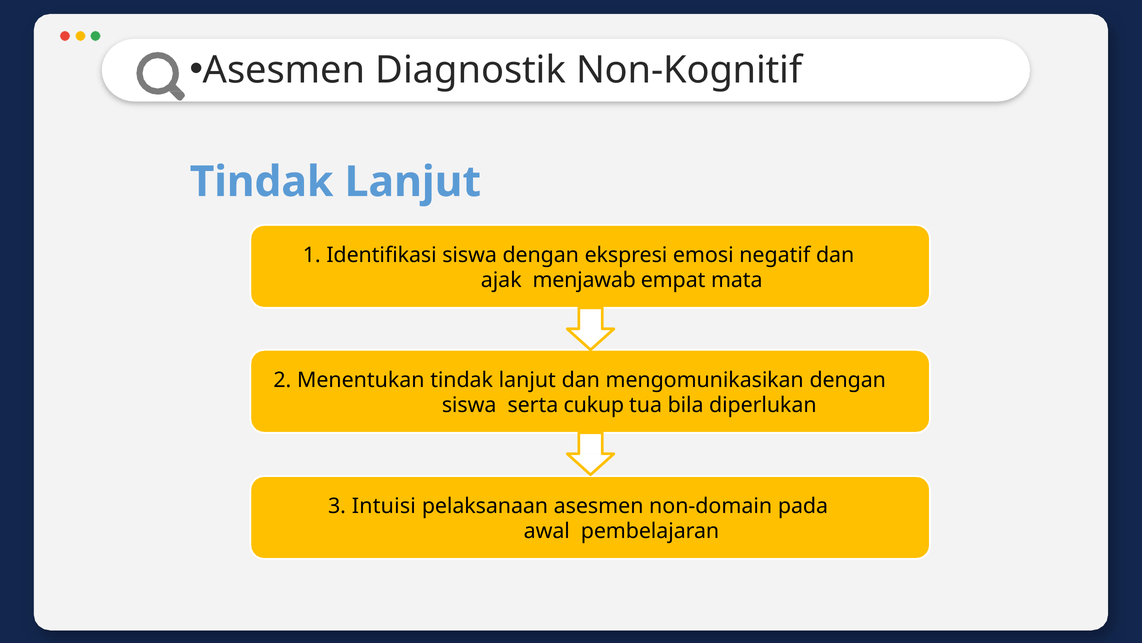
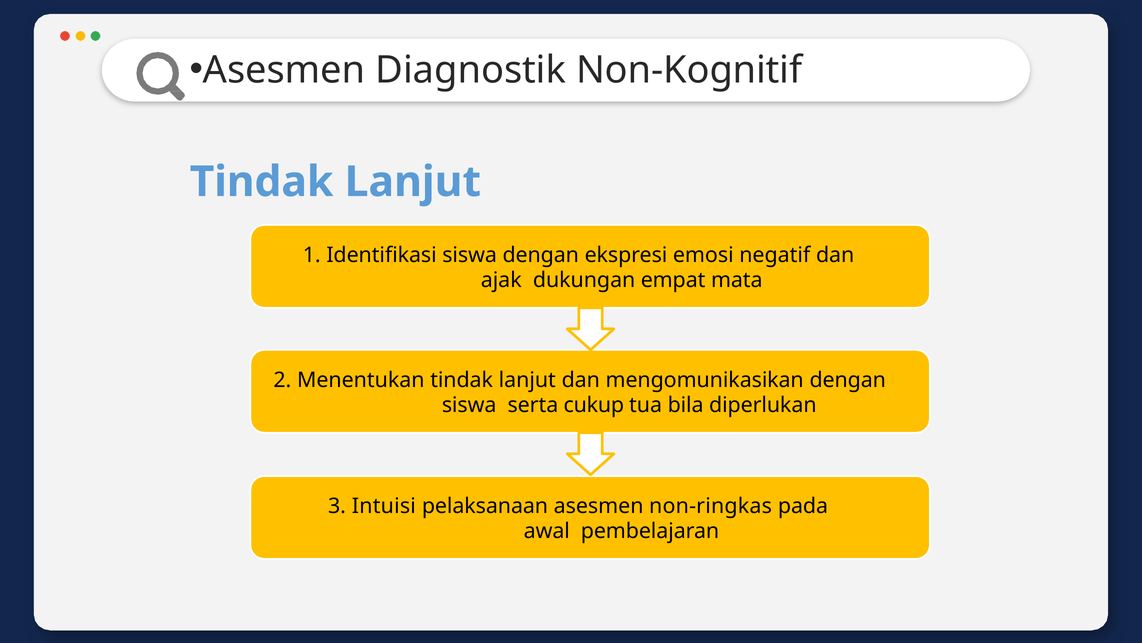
menjawab: menjawab -> dukungan (584, 280)
non-domain: non-domain -> non-ringkas (711, 506)
